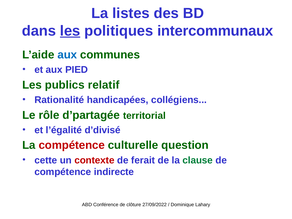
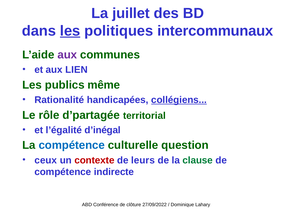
listes: listes -> juillet (131, 13)
aux colour: blue -> purple (67, 55)
PIED: PIED -> LIEN (77, 70)
relatif: relatif -> même (104, 85)
collégiens underline: none -> present (179, 100)
d’divisé: d’divisé -> d’inégal (103, 130)
compétence colour: red -> blue (72, 145)
cette: cette -> ceux (46, 160)
ferait: ferait -> leurs (143, 160)
